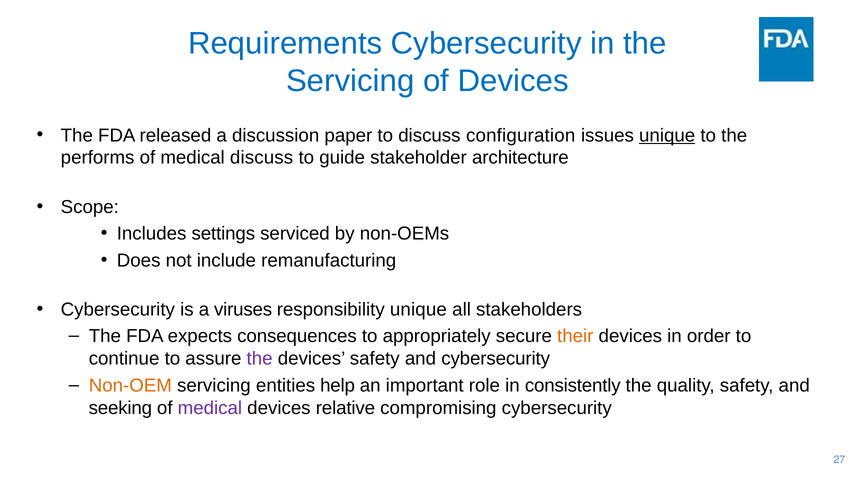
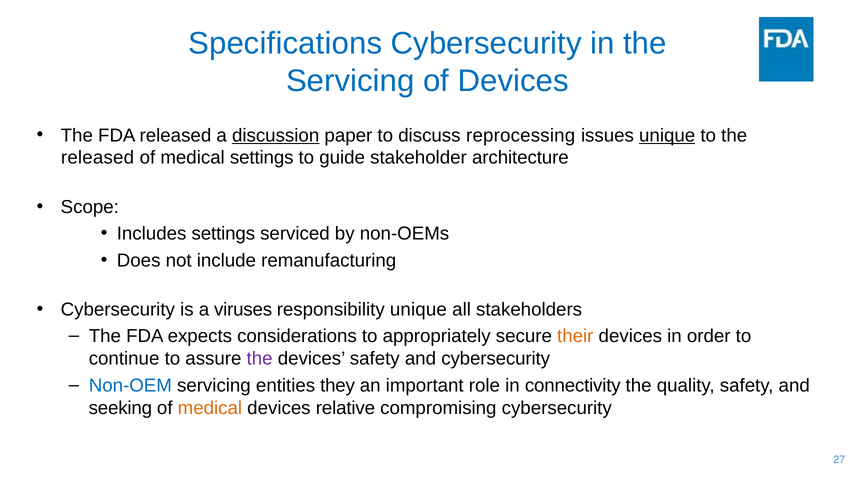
Requirements: Requirements -> Specifications (285, 43)
discussion underline: none -> present (276, 135)
configuration: configuration -> reprocessing (521, 135)
performs: performs -> released (98, 158)
medical discuss: discuss -> settings (262, 158)
consequences: consequences -> considerations (297, 336)
Non-OEM colour: orange -> blue (130, 385)
help: help -> they (338, 385)
consistently: consistently -> connectivity (573, 385)
medical colour: purple -> orange (210, 408)
